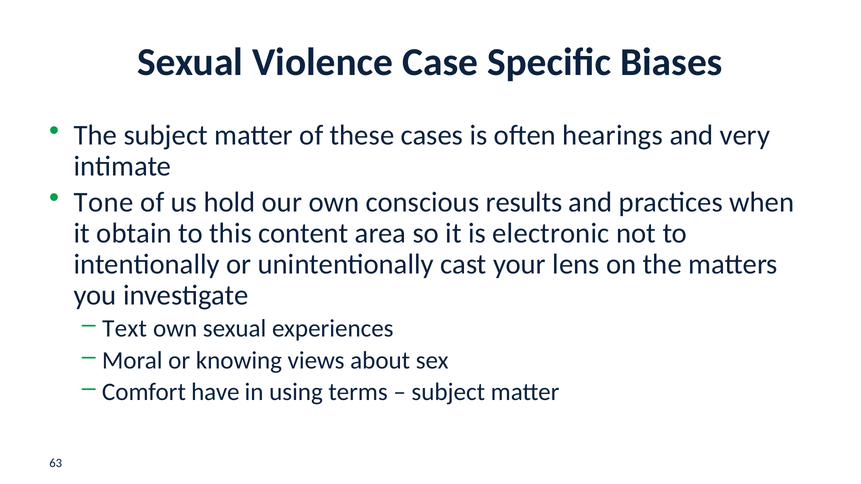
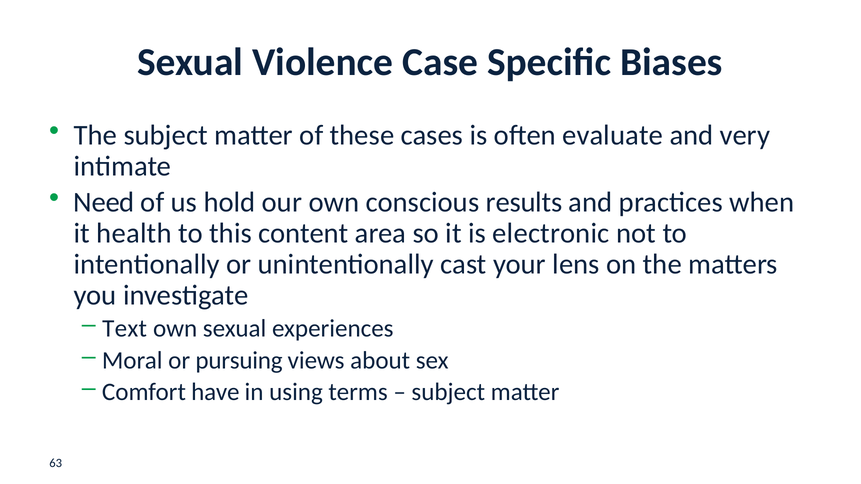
hearings: hearings -> evaluate (613, 135)
Tone: Tone -> Need (104, 203)
obtain: obtain -> health (134, 234)
knowing: knowing -> pursuing (239, 360)
